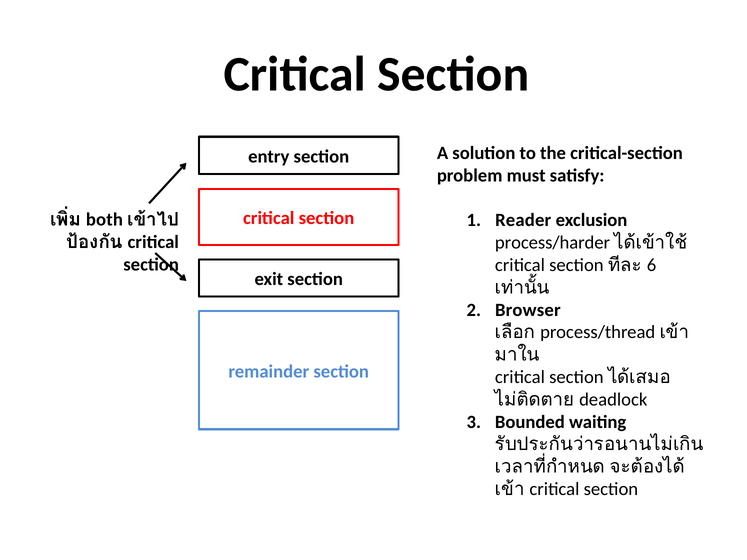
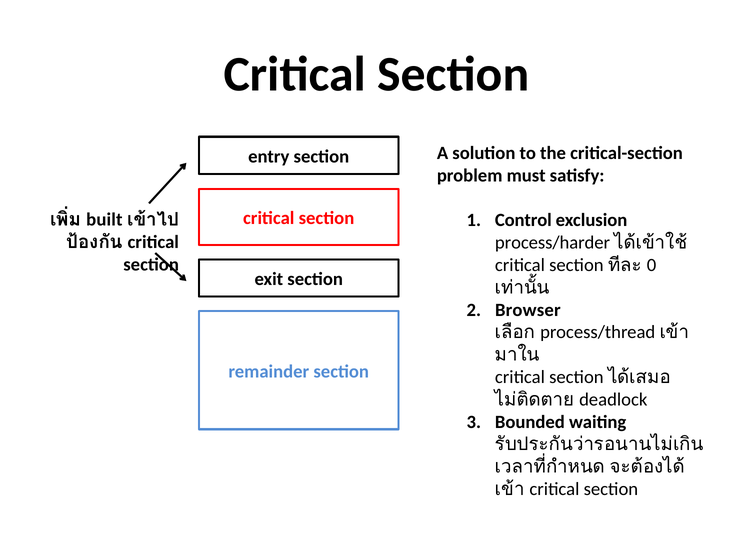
Reader: Reader -> Control (523, 220)
both: both -> built (104, 220)
6: 6 -> 0 (651, 265)
